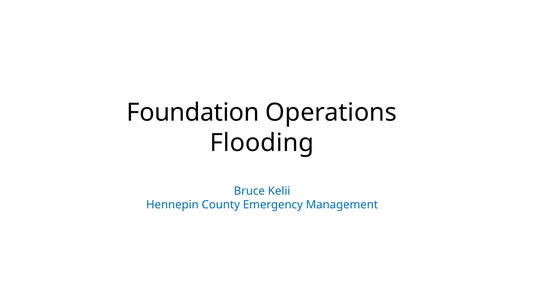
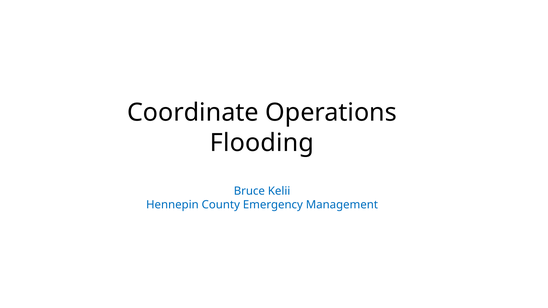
Foundation: Foundation -> Coordinate (193, 113)
